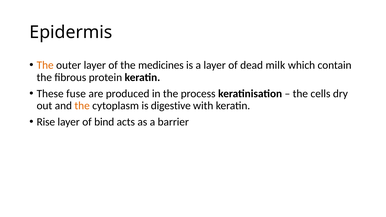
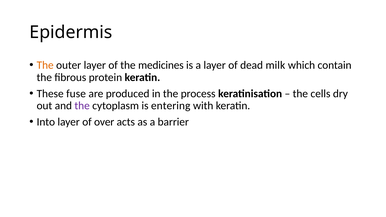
the colour: orange -> purple (82, 106)
digestive: digestive -> entering (171, 106)
Rise: Rise -> Into (46, 122)
bind: bind -> over (104, 122)
